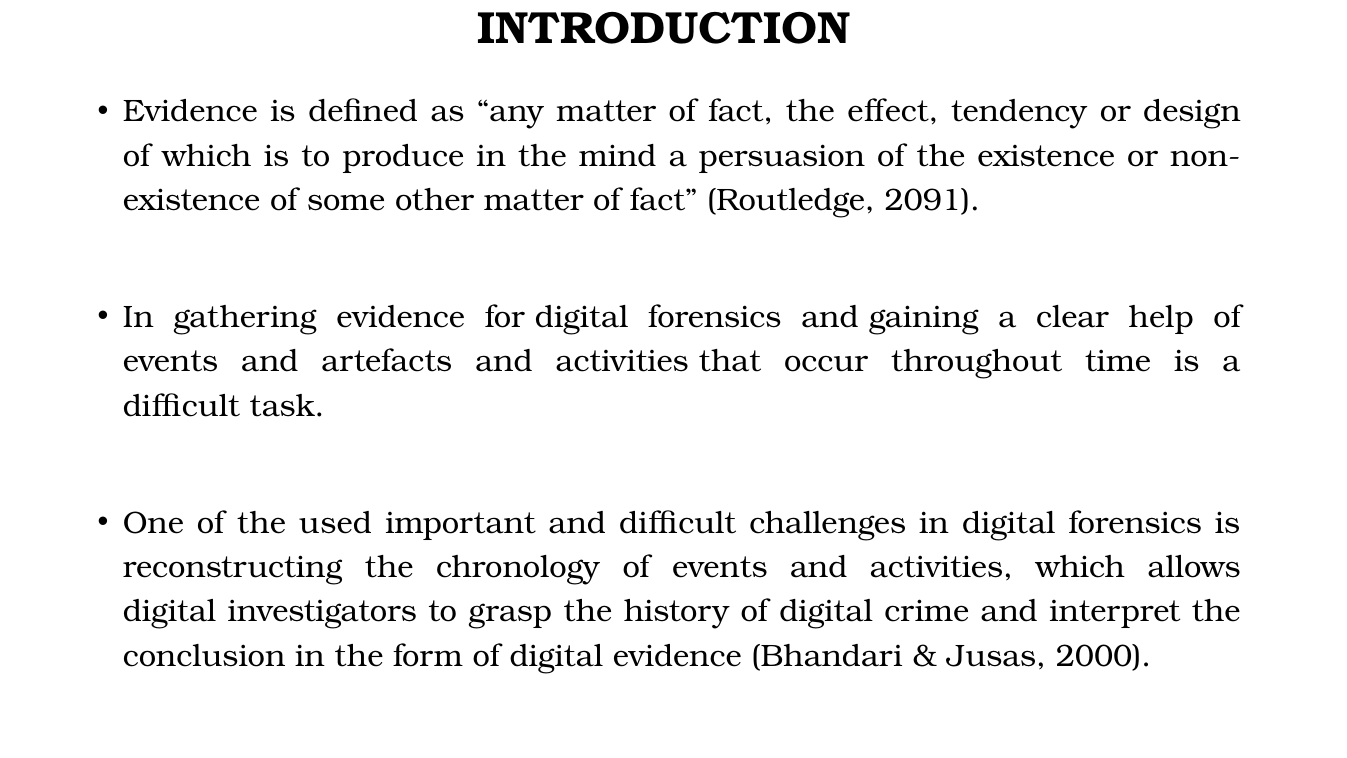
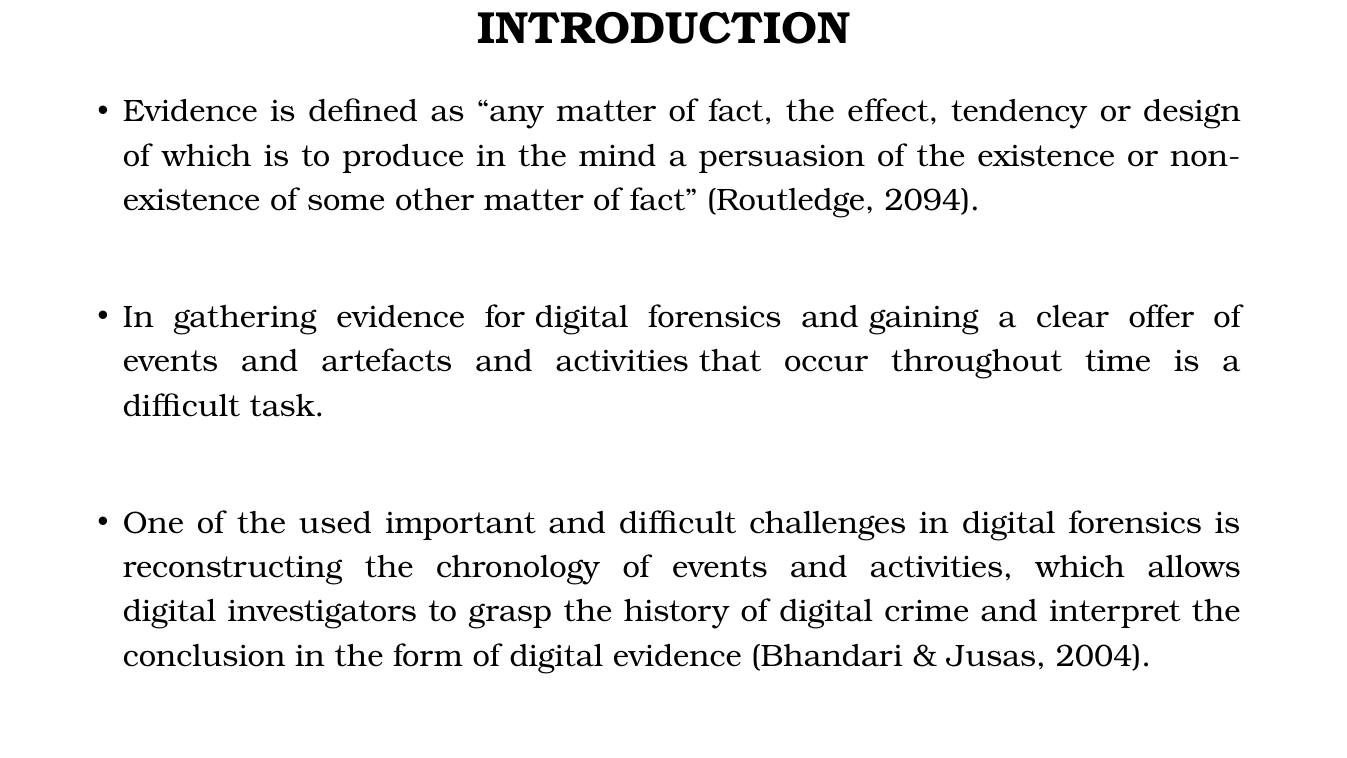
2091: 2091 -> 2094 (932, 200)
help: help -> offer (1161, 317)
2000: 2000 -> 2004 (1104, 656)
